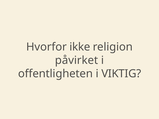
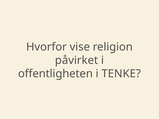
ikke: ikke -> vise (80, 47)
VIKTIG: VIKTIG -> TENKE (121, 74)
